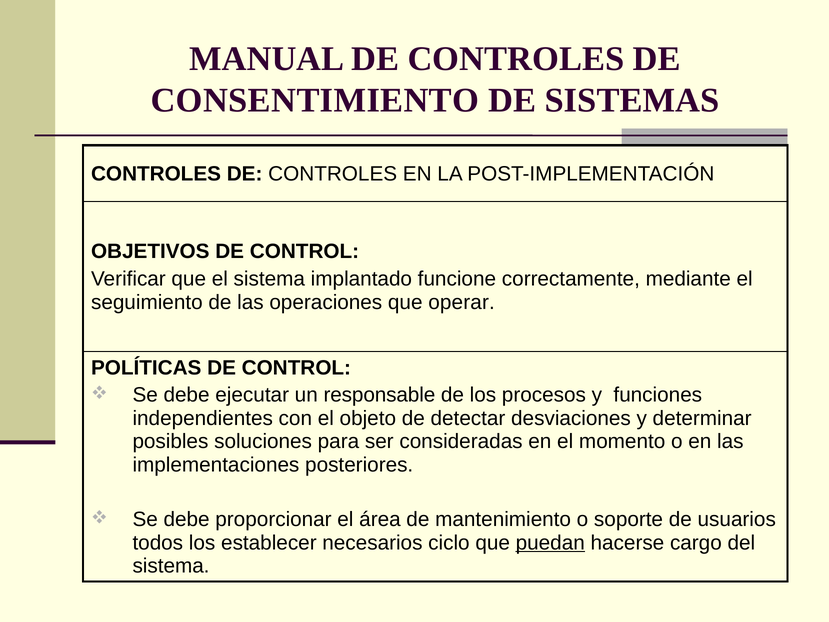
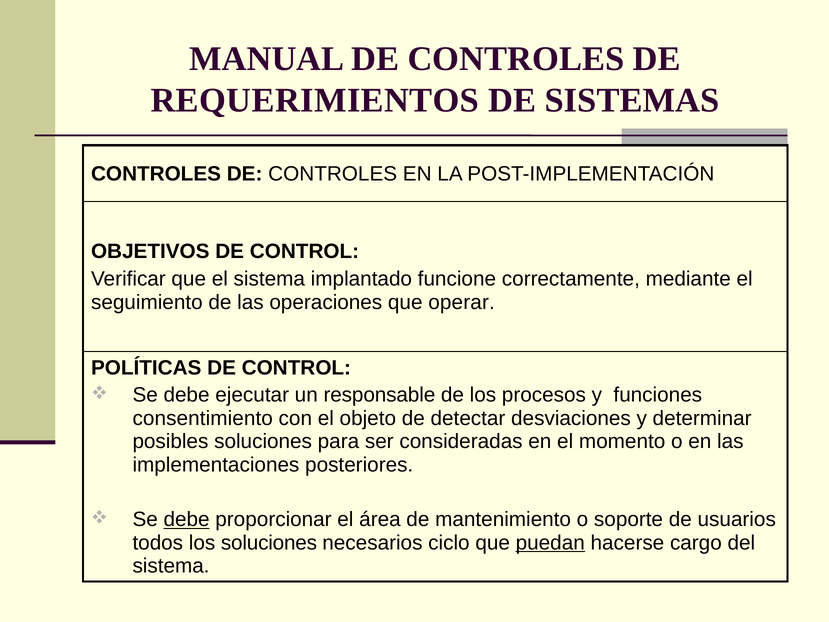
CONSENTIMIENTO: CONSENTIMIENTO -> REQUERIMIENTOS (315, 100)
independientes: independientes -> consentimiento (203, 418)
debe underline: none -> present (187, 519)
los establecer: establecer -> soluciones (269, 542)
